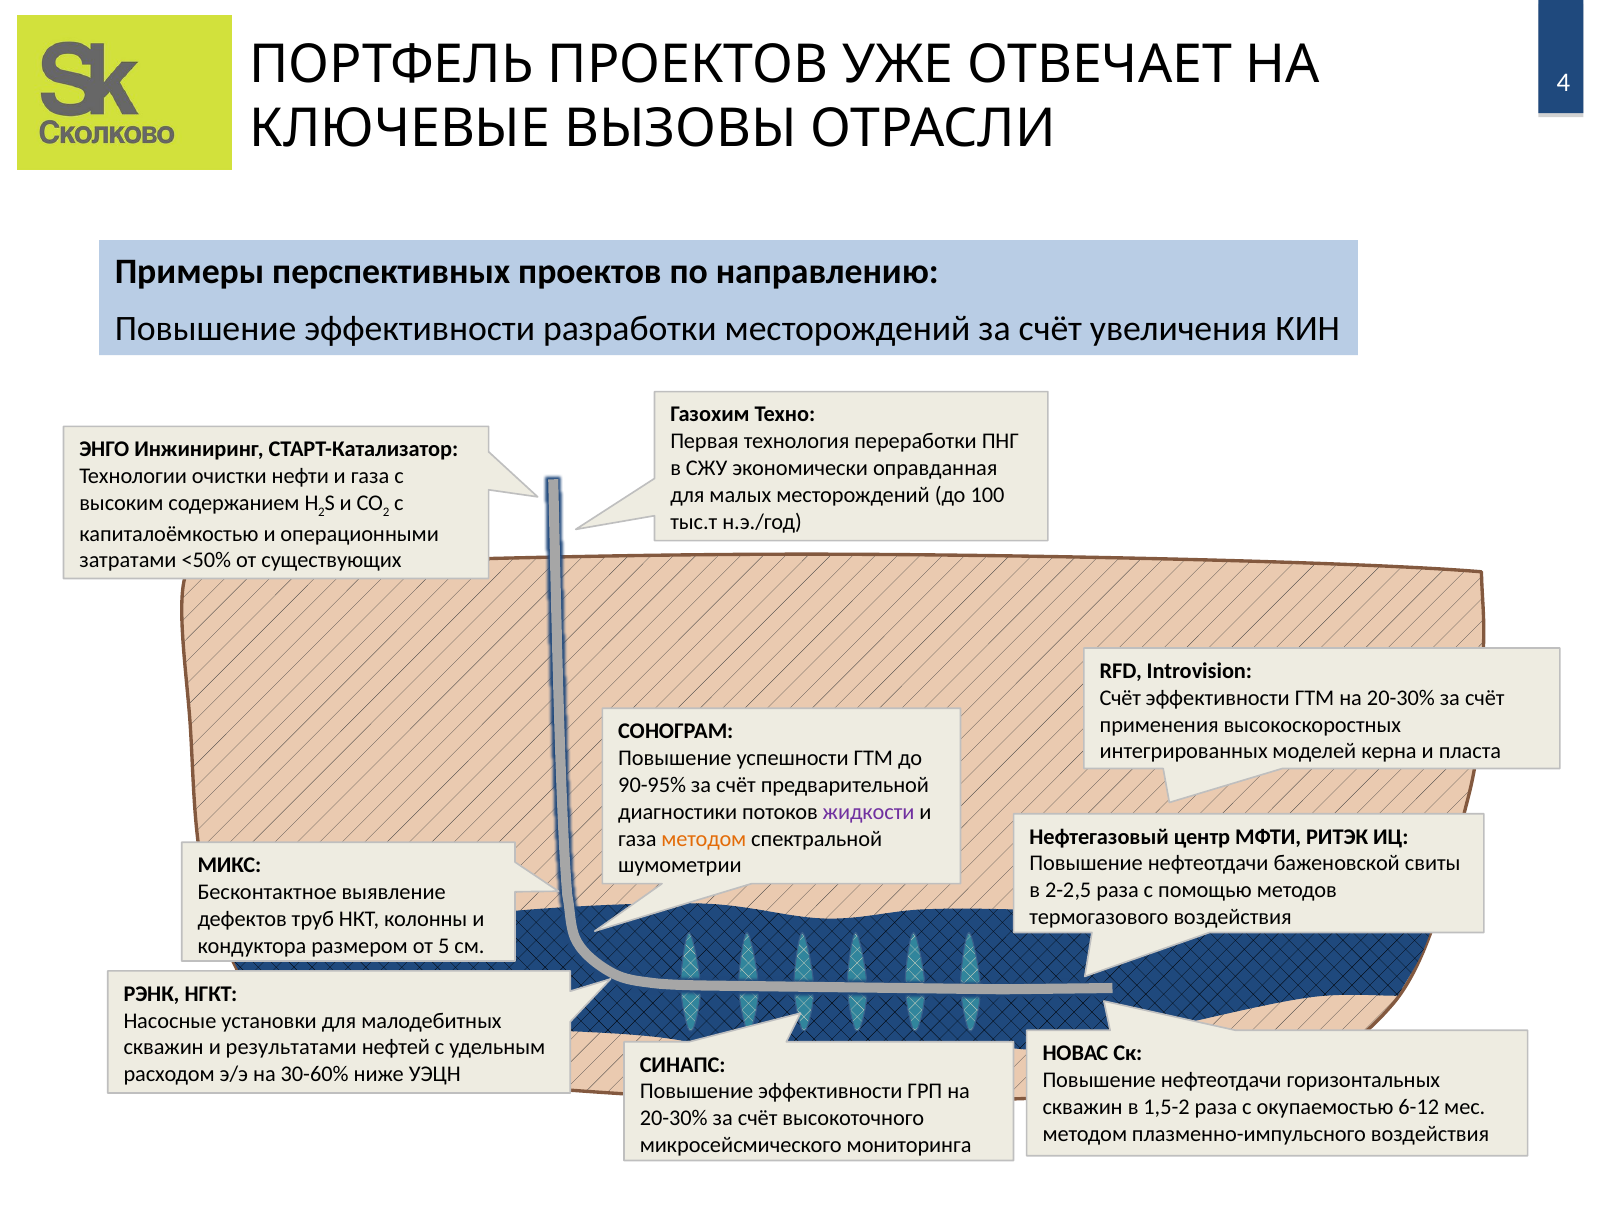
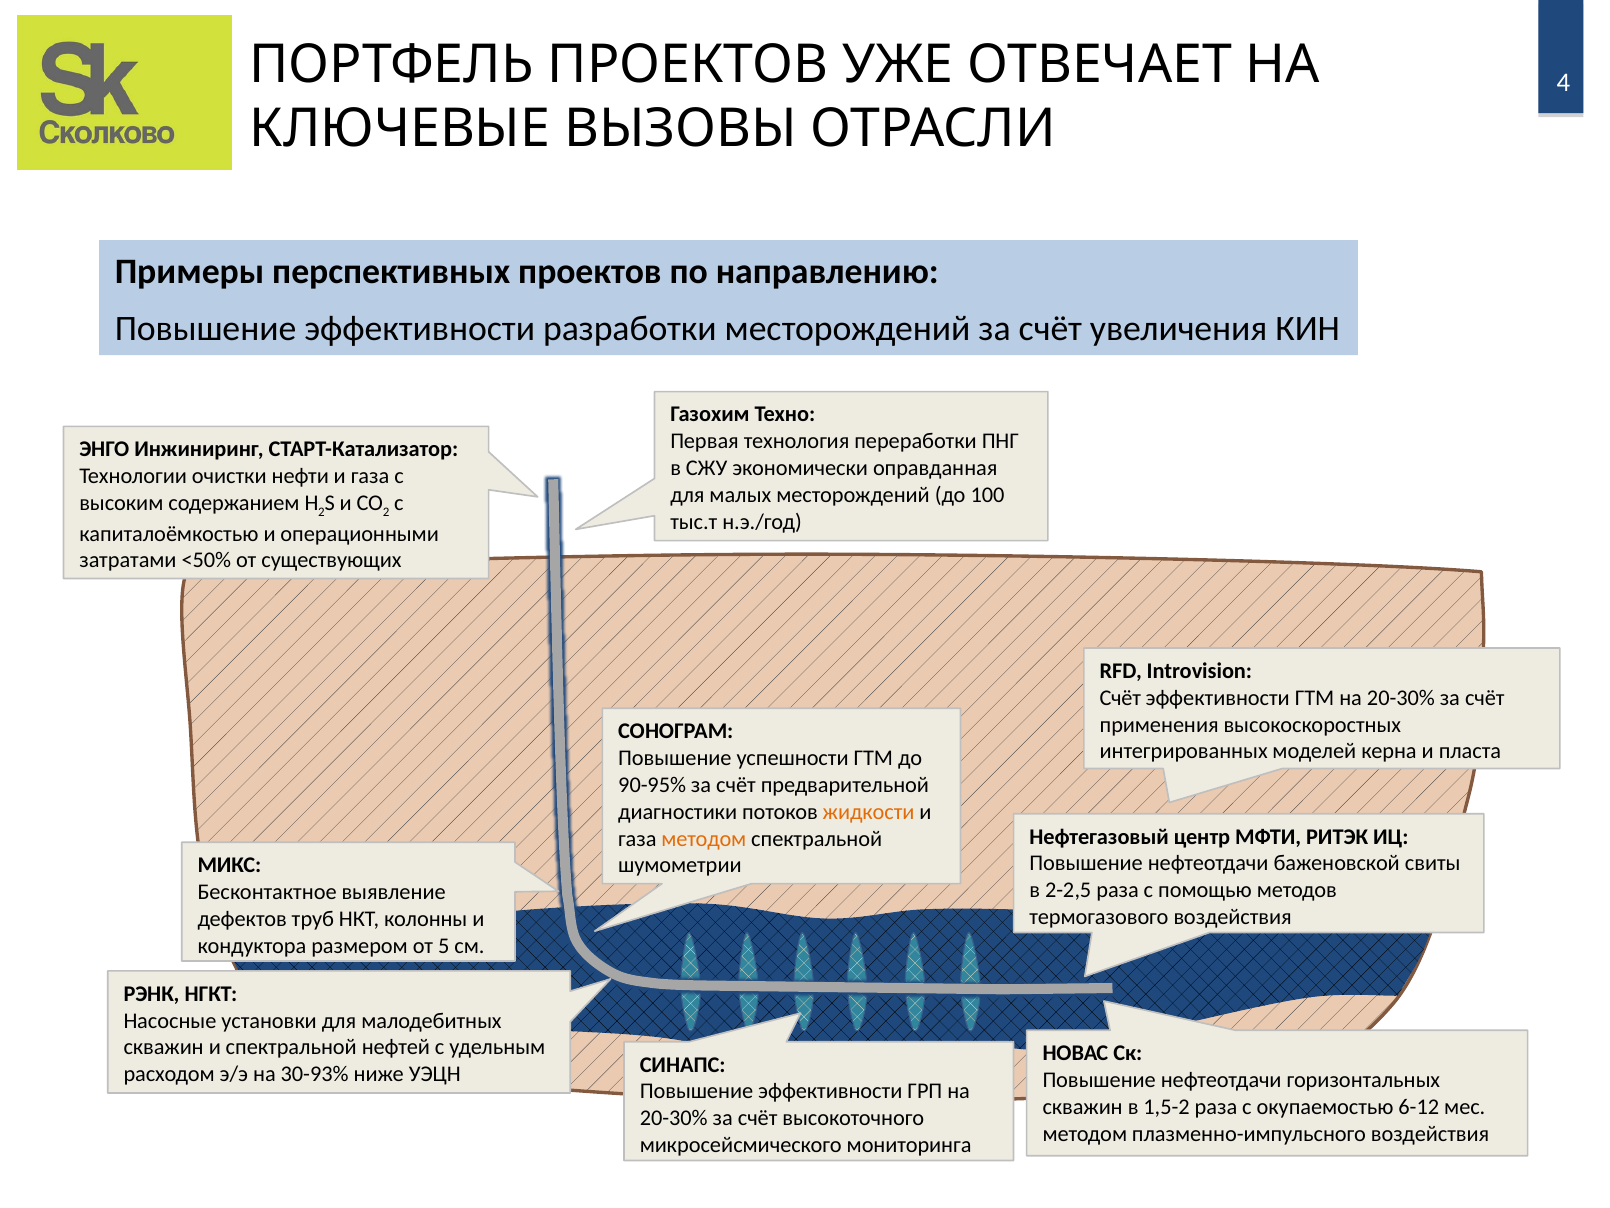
жидкости colour: purple -> orange (869, 811)
и результатами: результатами -> спектральной (291, 1047)
30-60%: 30-60% -> 30-93% (315, 1074)
